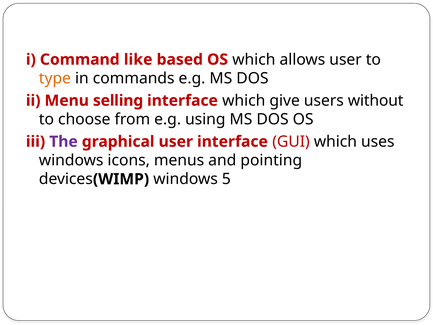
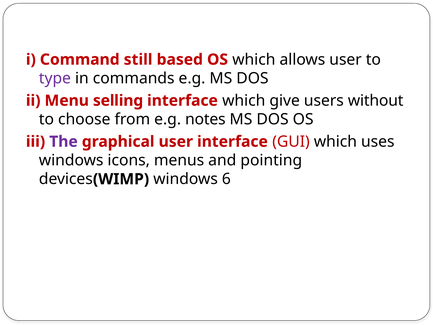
like: like -> still (138, 60)
type colour: orange -> purple (55, 78)
using: using -> notes (205, 119)
5: 5 -> 6 (226, 179)
